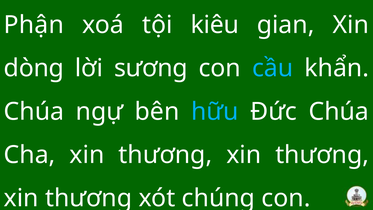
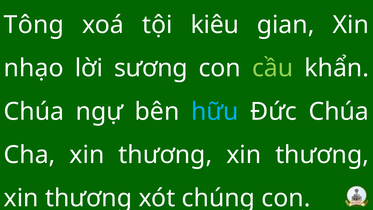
Phận: Phận -> Tông (34, 25)
dòng: dòng -> nhạo (34, 68)
cầu colour: light blue -> light green (273, 68)
